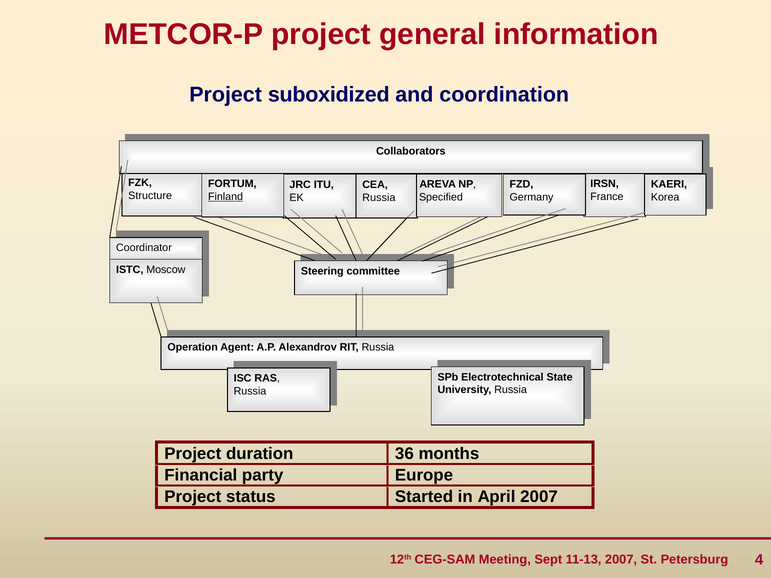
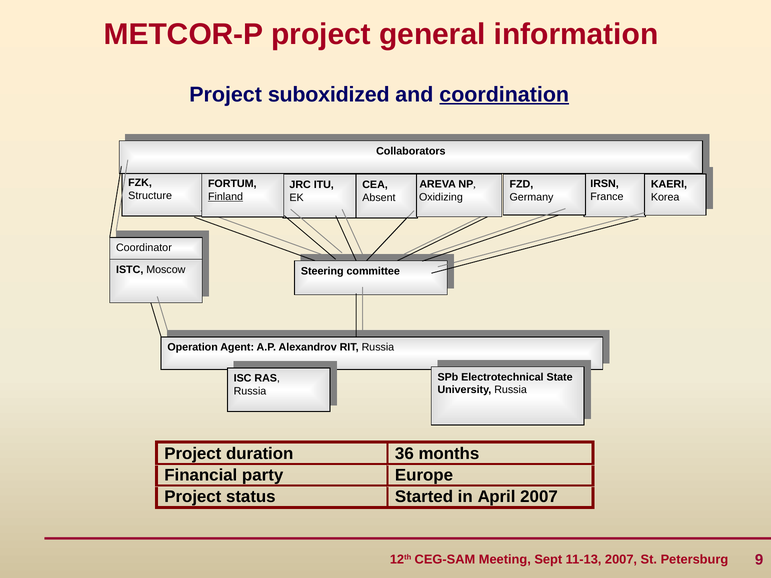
coordination underline: none -> present (504, 95)
Specified: Specified -> Oxidizing (441, 197)
Russia: Russia -> Absent (379, 198)
4: 4 -> 9 (759, 560)
